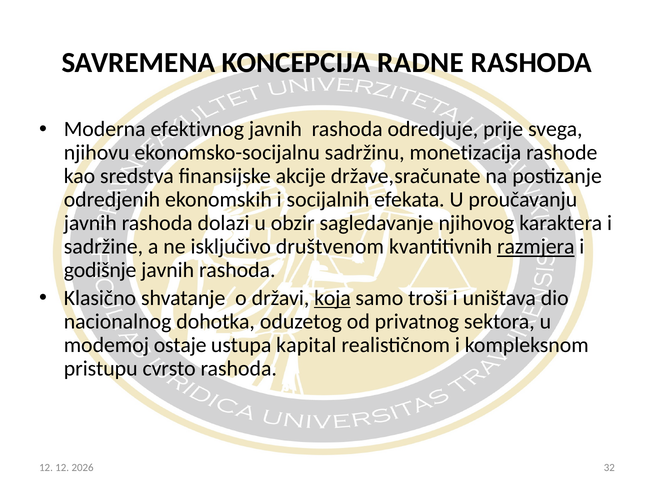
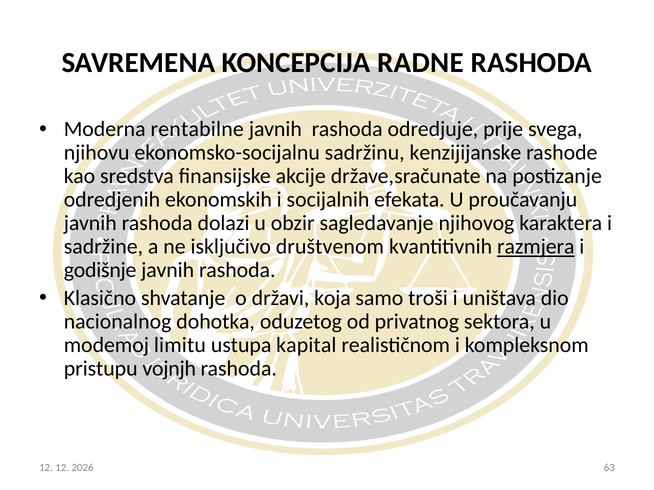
efektivnog: efektivnog -> rentabilne (197, 129)
monetizacija: monetizacija -> kenzijijanske (465, 153)
koja underline: present -> none (332, 298)
ostaje: ostaje -> limitu (180, 346)
cvrsto: cvrsto -> vojnjh (169, 369)
32: 32 -> 63 (609, 468)
